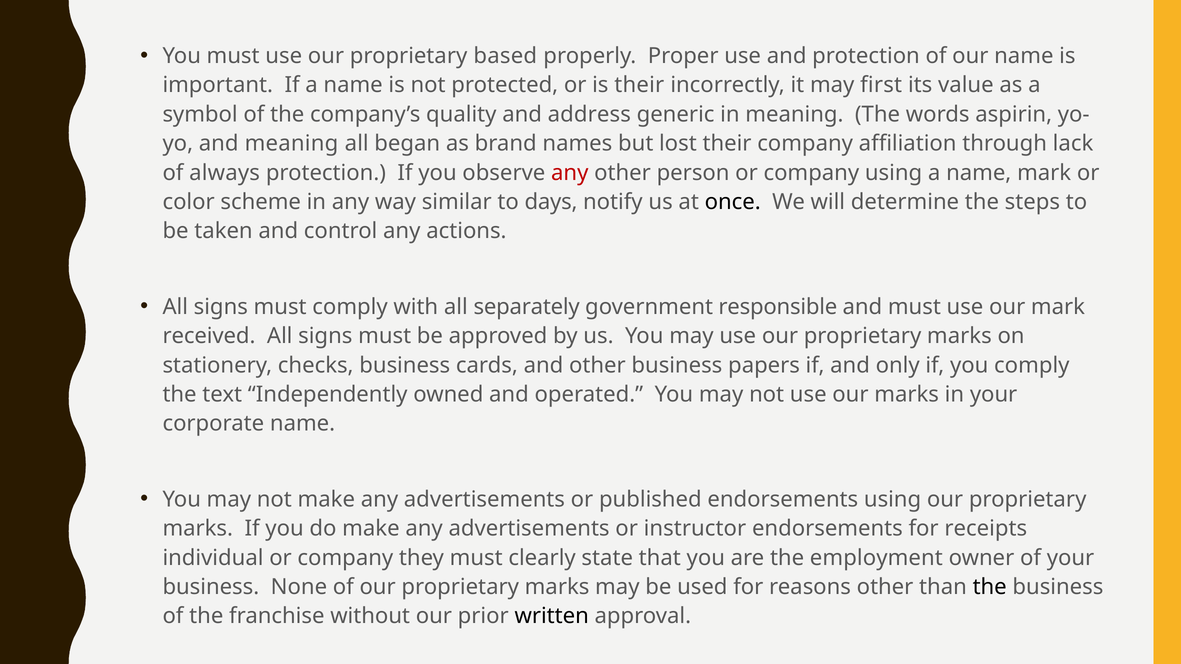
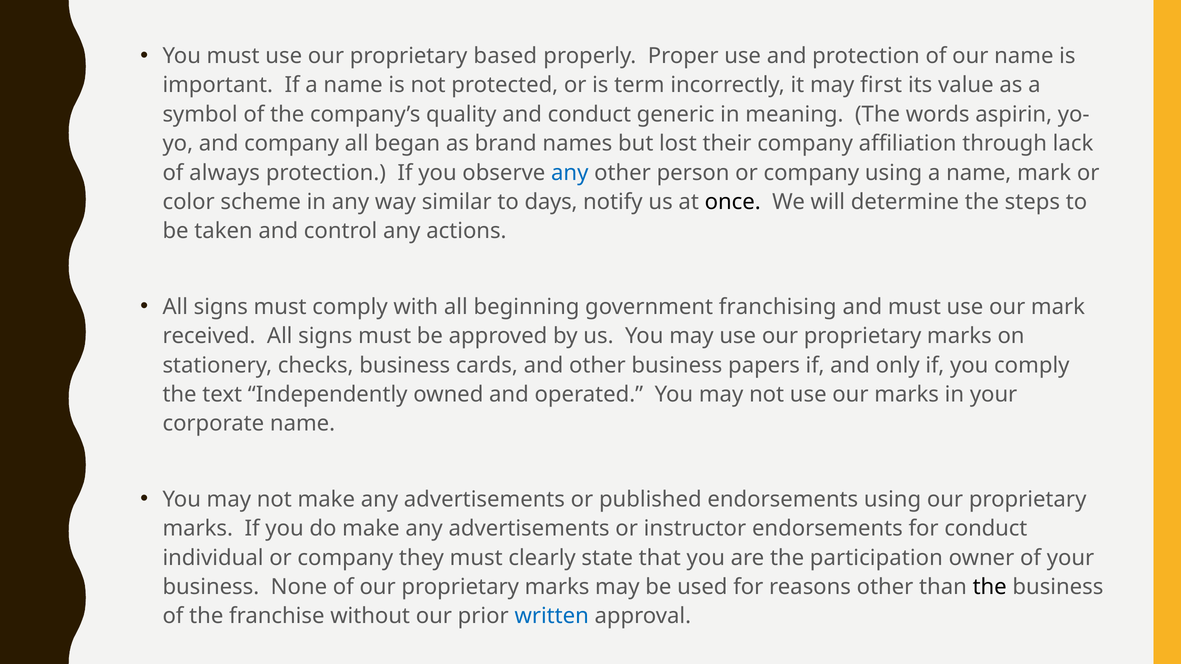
is their: their -> term (639, 85)
and address: address -> conduct (589, 114)
and meaning: meaning -> company (292, 144)
any colour: red -> blue (570, 173)
separately: separately -> beginning (527, 307)
responsible: responsible -> franchising (778, 307)
for receipts: receipts -> conduct (986, 529)
employment: employment -> participation (876, 558)
written colour: black -> blue (552, 616)
